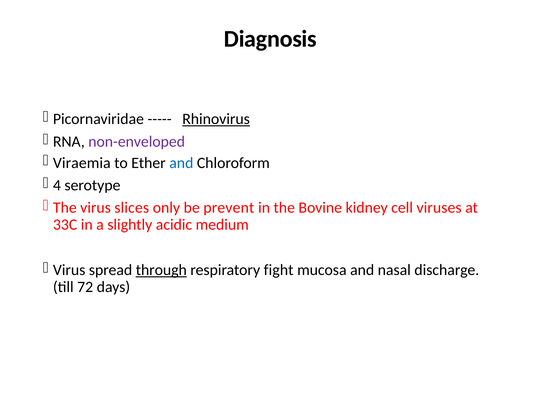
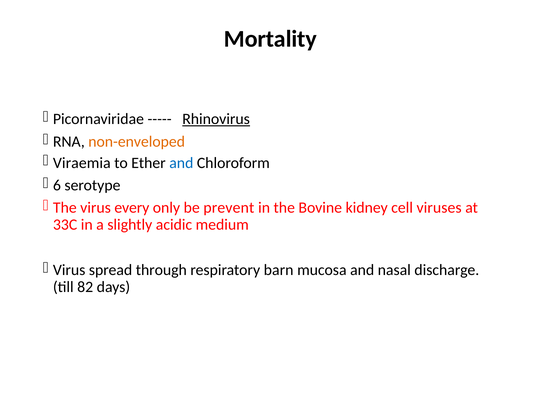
Diagnosis: Diagnosis -> Mortality (270, 39)
non-enveloped colour: purple -> orange (137, 142)
4: 4 -> 6 (57, 185)
slices: slices -> every (132, 208)
through underline: present -> none (161, 270)
fight: fight -> barn (279, 270)
72: 72 -> 82 (85, 287)
